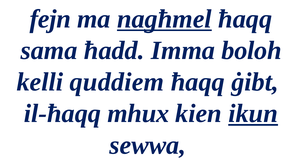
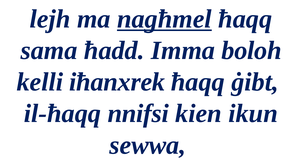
fejn: fejn -> lejh (50, 19)
quddiem: quddiem -> iħanxrek (117, 82)
mhux: mhux -> nnifsi (138, 113)
ikun underline: present -> none (253, 113)
